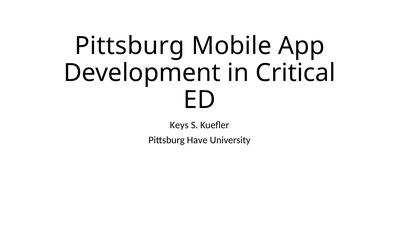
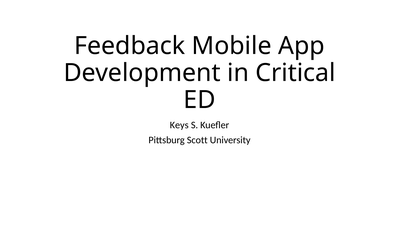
Pittsburg: Pittsburg -> Feedback (130, 46)
Have: Have -> Scott (197, 140)
